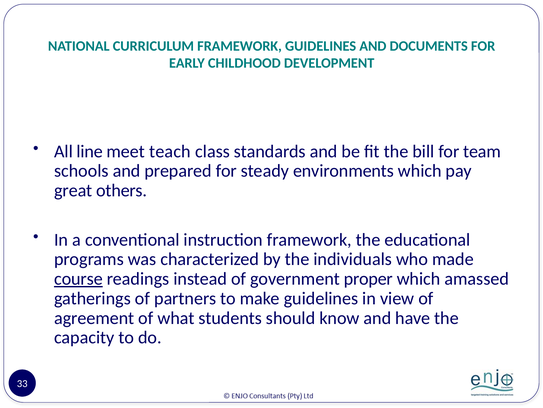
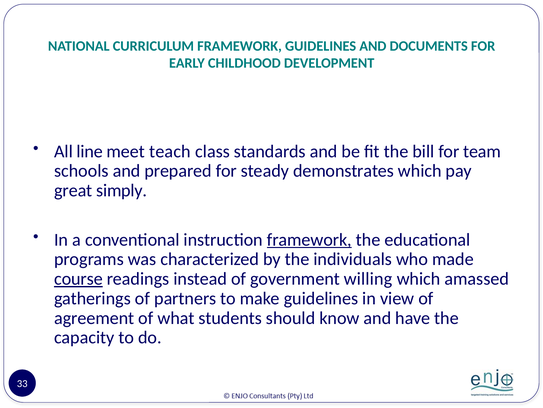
environments: environments -> demonstrates (344, 171)
others: others -> simply (122, 190)
framework underline: none -> present (309, 239)
proper: proper -> willing (368, 278)
